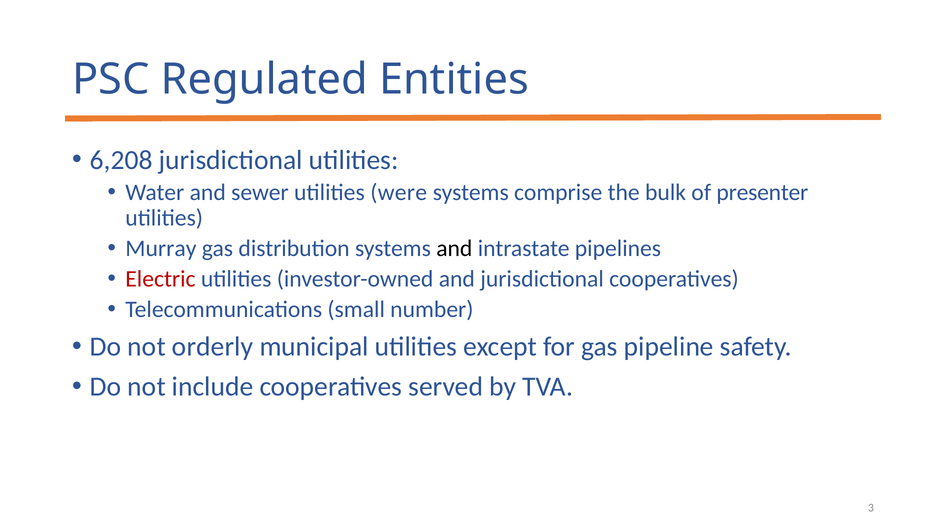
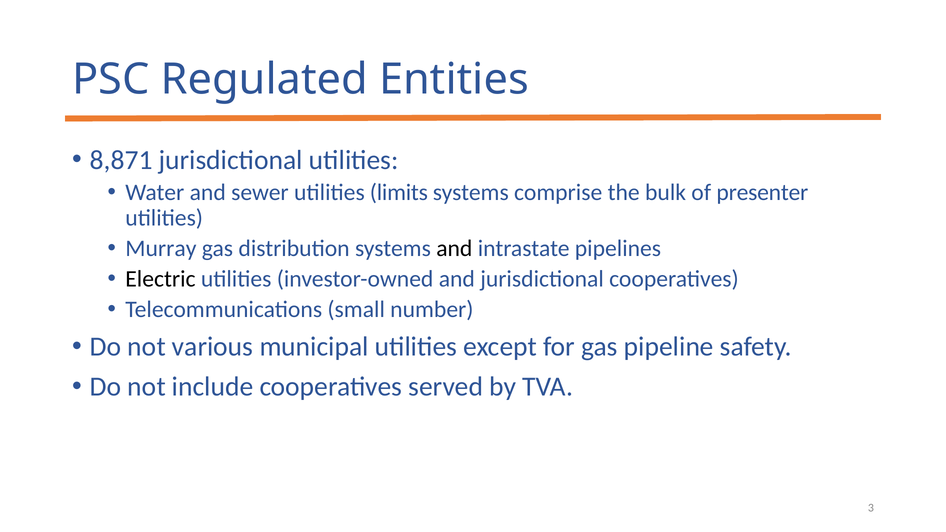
6,208: 6,208 -> 8,871 (121, 160)
were: were -> limits (399, 193)
Electric colour: red -> black (160, 279)
orderly: orderly -> various (213, 347)
